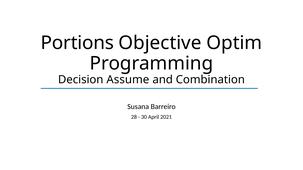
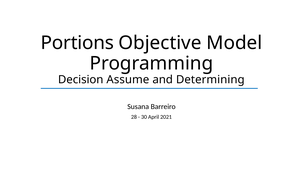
Optim: Optim -> Model (234, 43)
Combination: Combination -> Determining (210, 80)
